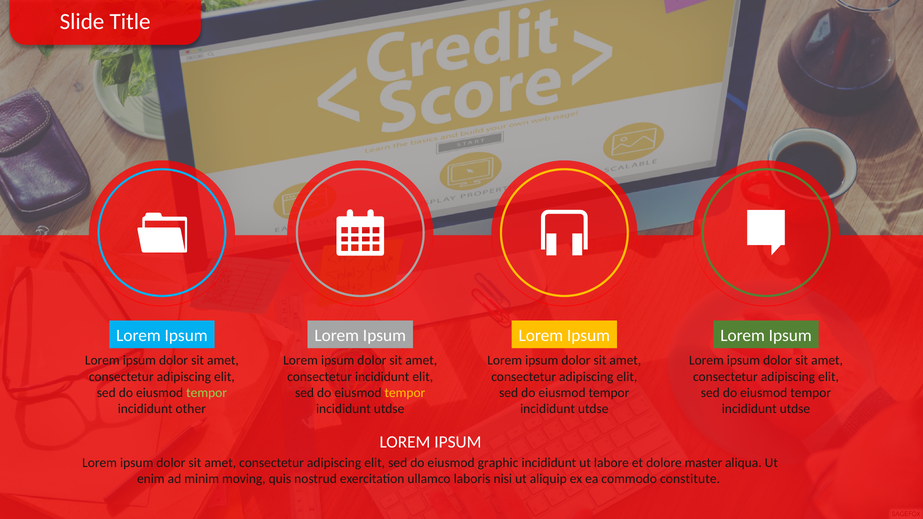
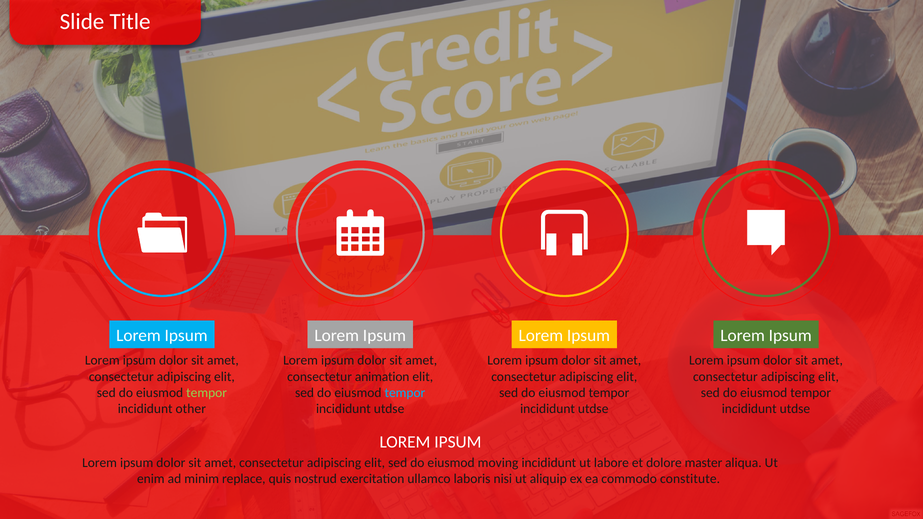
consectetur incididunt: incididunt -> animation (382, 377)
tempor colour: yellow -> light blue (405, 393)
graphic: graphic -> moving (498, 463)
moving: moving -> replace (244, 479)
